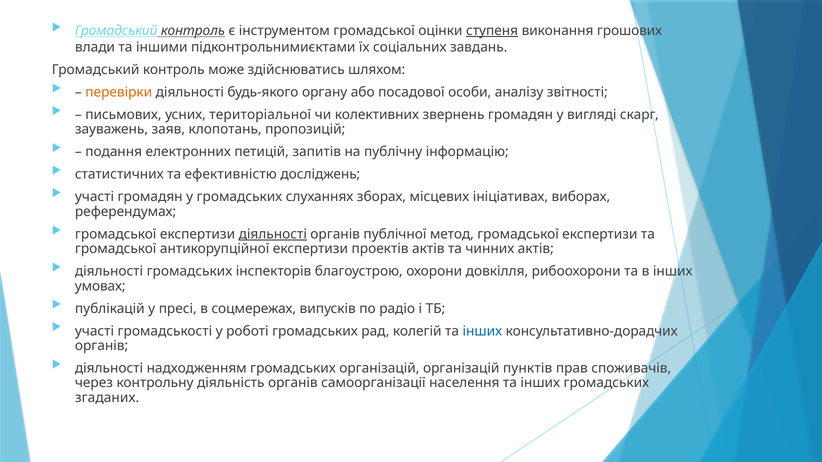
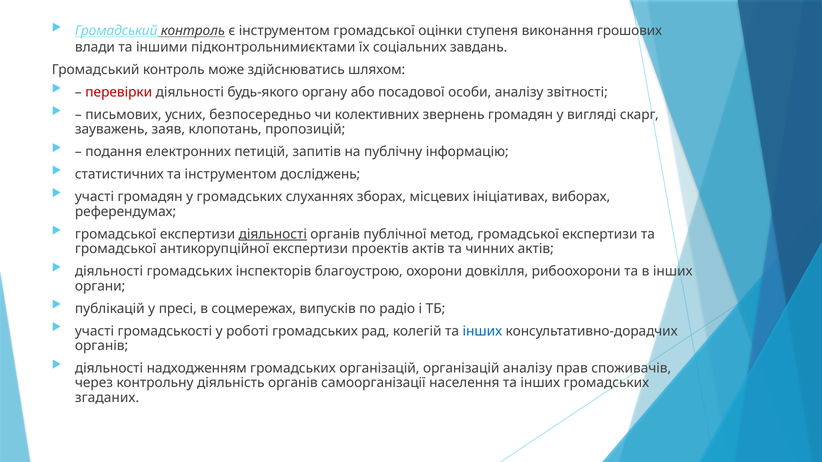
ступеня underline: present -> none (492, 31)
перевірки colour: orange -> red (119, 92)
територіальної: територіальної -> безпосередньо (260, 115)
та ефективністю: ефективністю -> інструментом (231, 175)
умовах: умовах -> органи (100, 286)
організацій пунктів: пунктів -> аналізу (528, 369)
